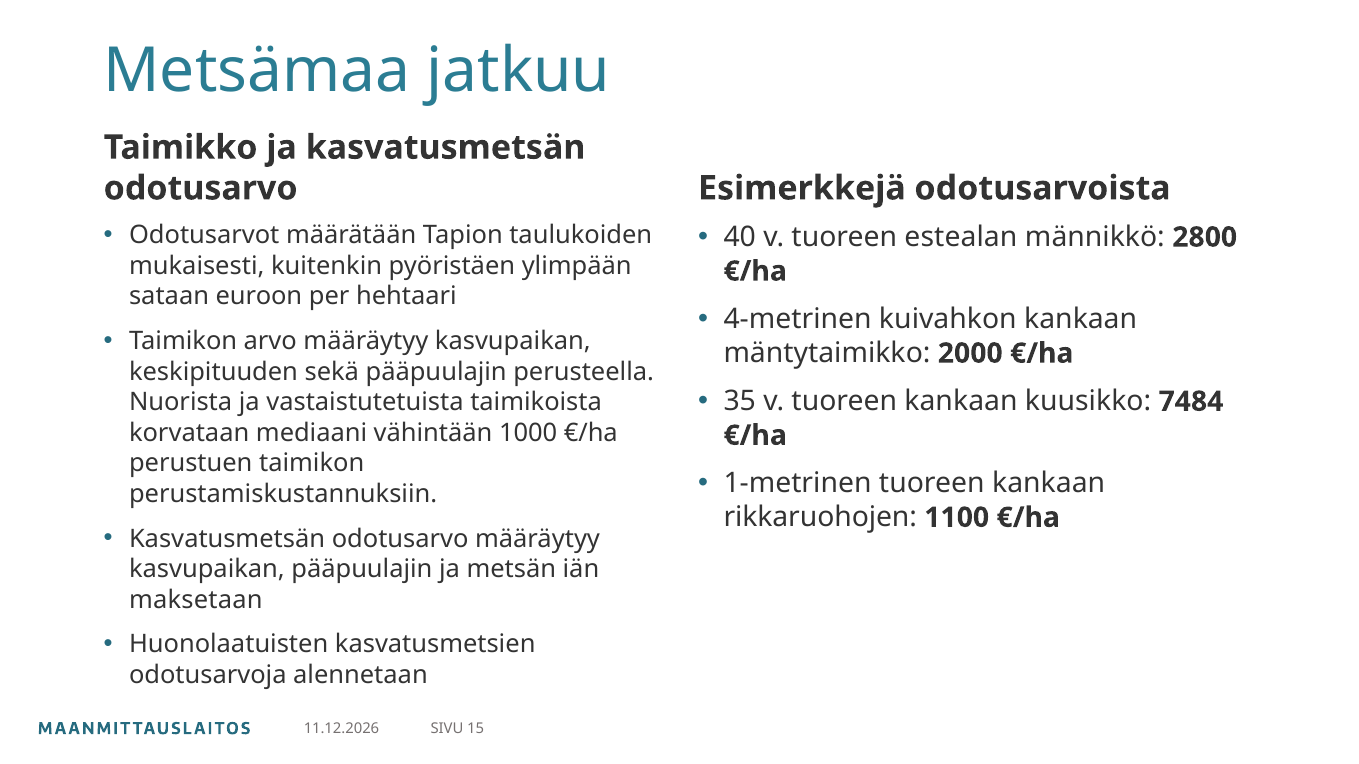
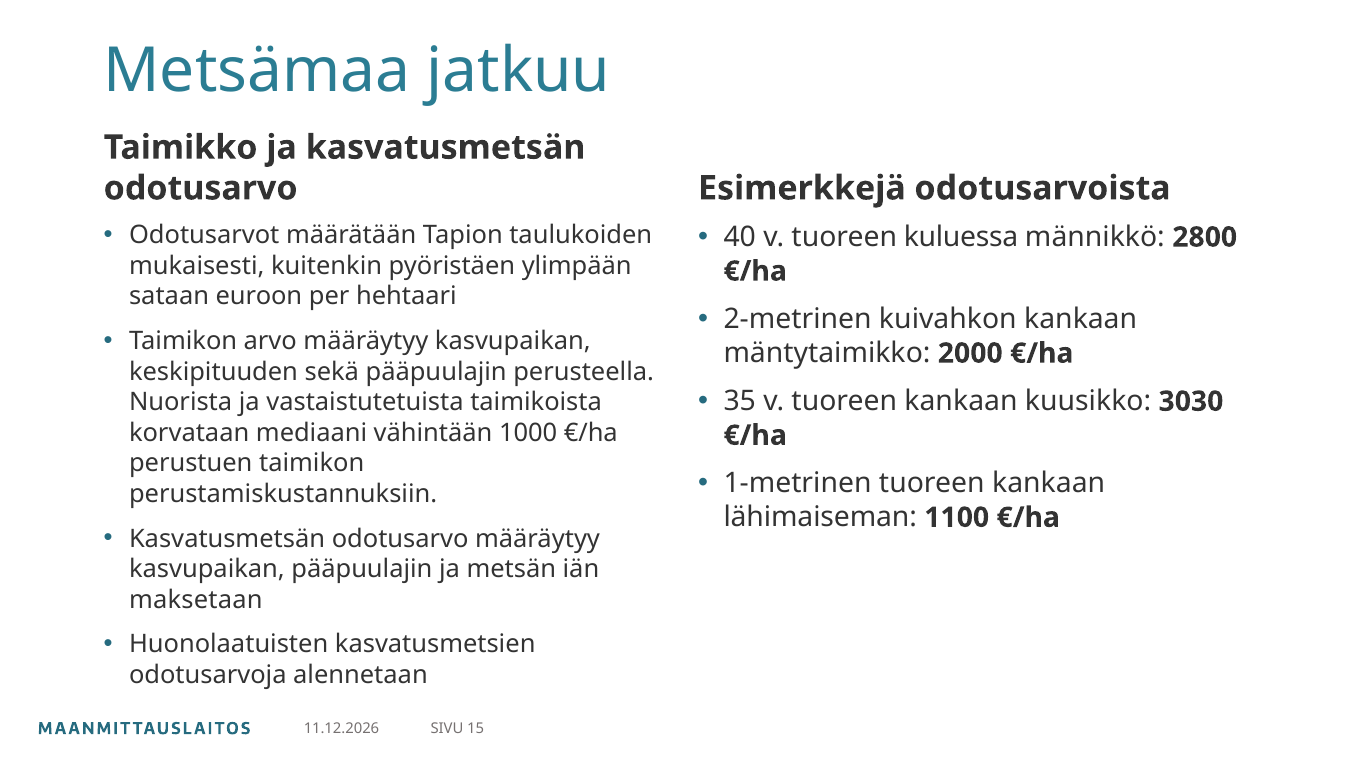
estealan: estealan -> kuluessa (961, 237)
4-metrinen: 4-metrinen -> 2-metrinen (798, 320)
7484: 7484 -> 3030 (1191, 402)
rikkaruohojen: rikkaruohojen -> lähimaiseman (820, 518)
